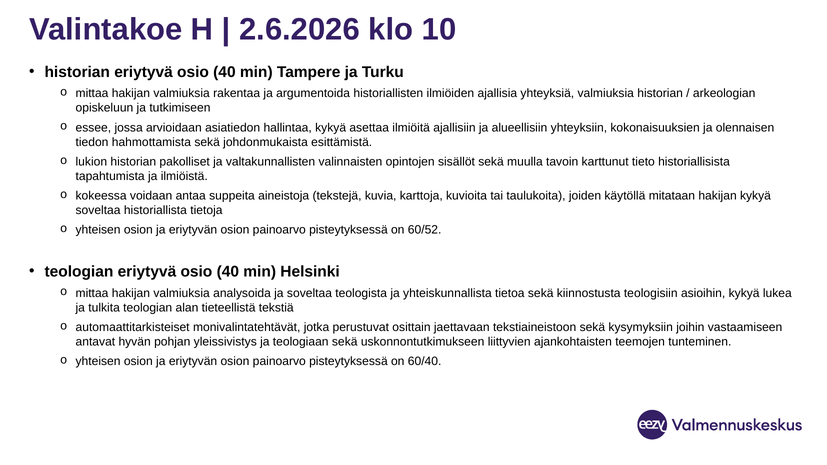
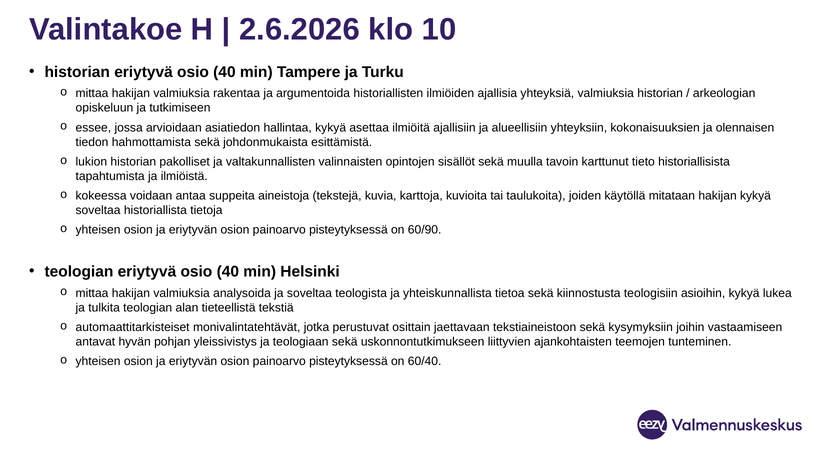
60/52: 60/52 -> 60/90 (425, 230)
